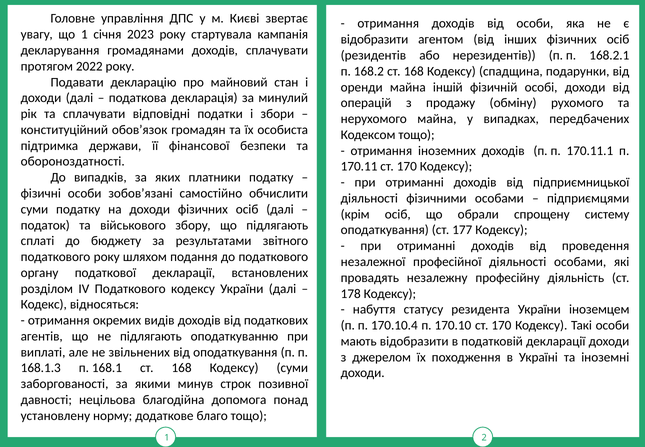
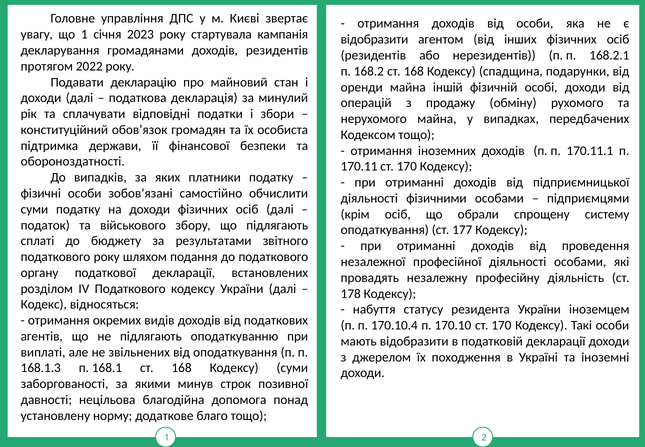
доходів сплачувати: сплачувати -> резидентів (277, 50)
